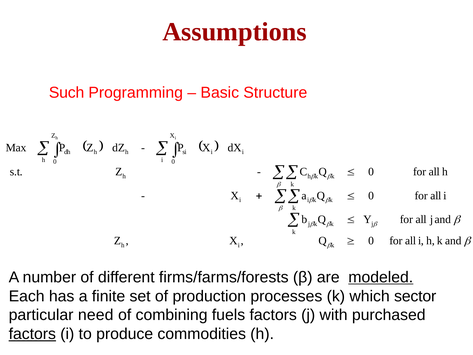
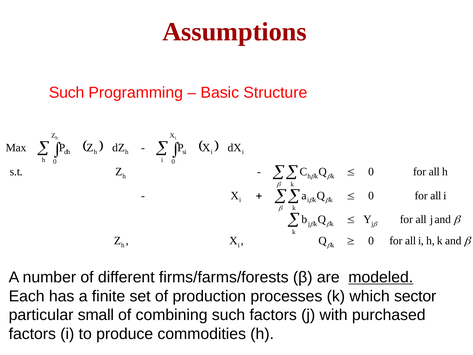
need: need -> small (96, 315)
combining fuels: fuels -> such (229, 315)
factors underline: present -> none (32, 334)
